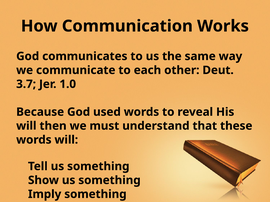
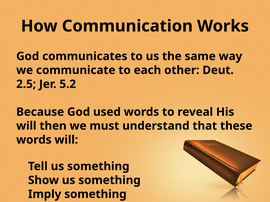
3.7: 3.7 -> 2.5 (26, 84)
1.0: 1.0 -> 5.2 (68, 84)
